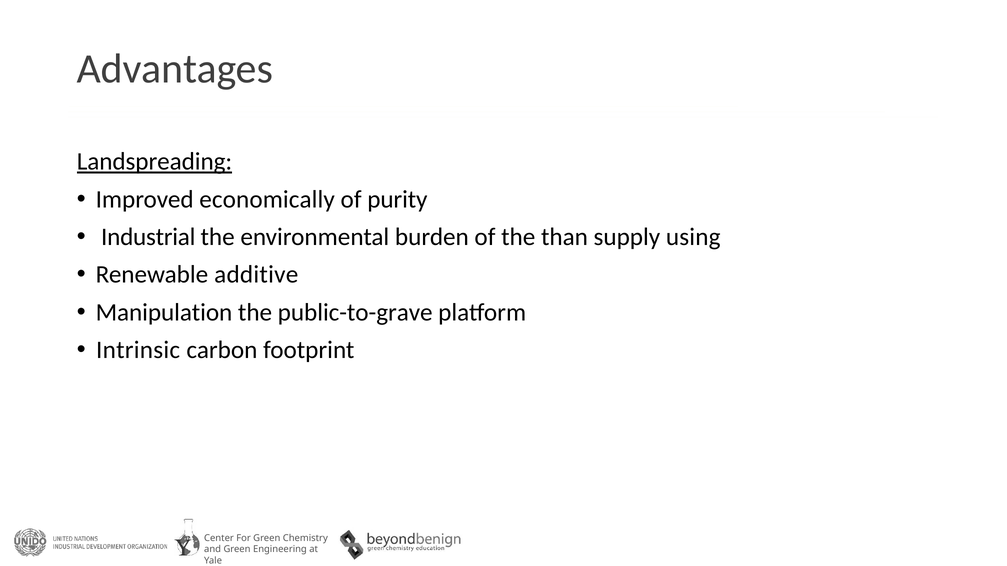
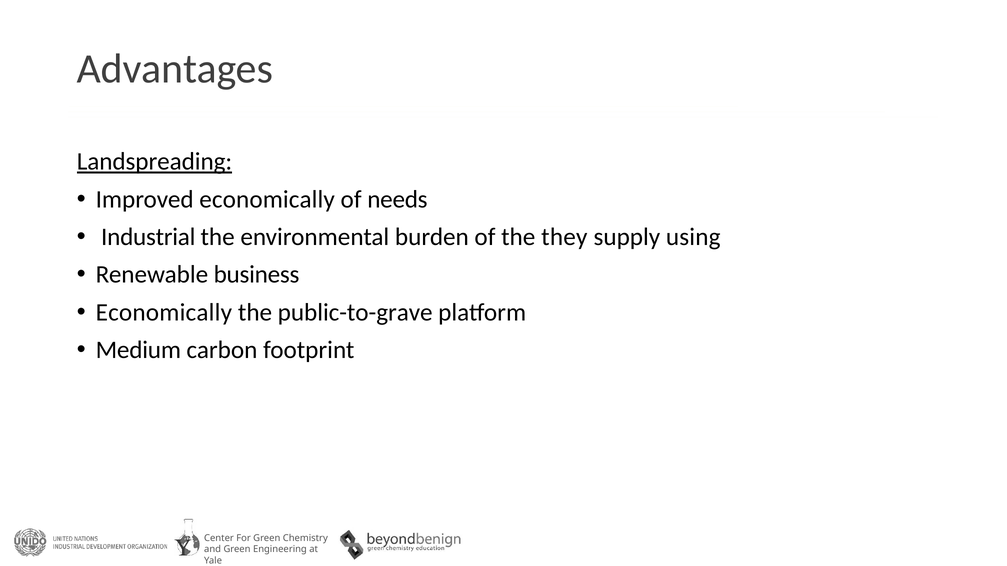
purity: purity -> needs (397, 199)
than: than -> they (564, 237)
additive: additive -> business (256, 275)
Manipulation: Manipulation -> Economically (164, 312)
Intrinsic: Intrinsic -> Medium (138, 350)
